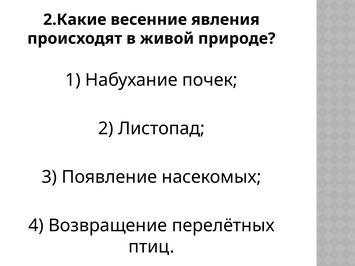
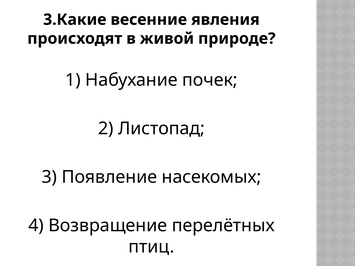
2.Какие: 2.Какие -> 3.Какие (75, 20)
